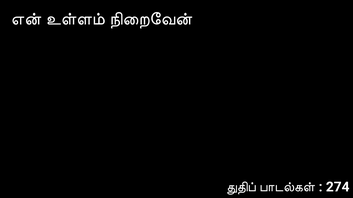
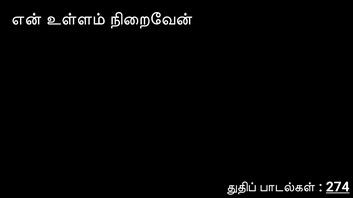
274 underline: none -> present (338, 187)
